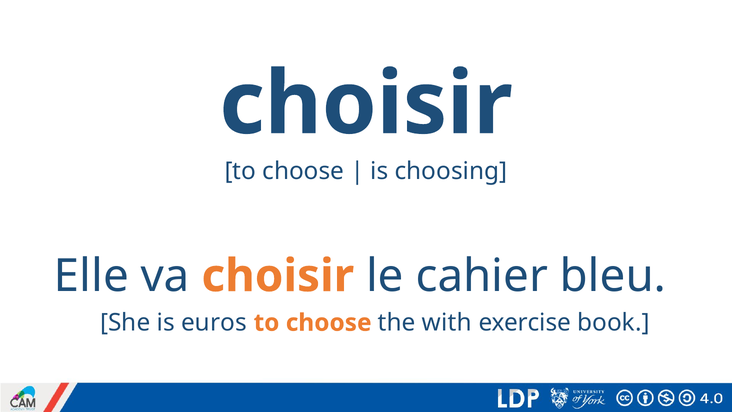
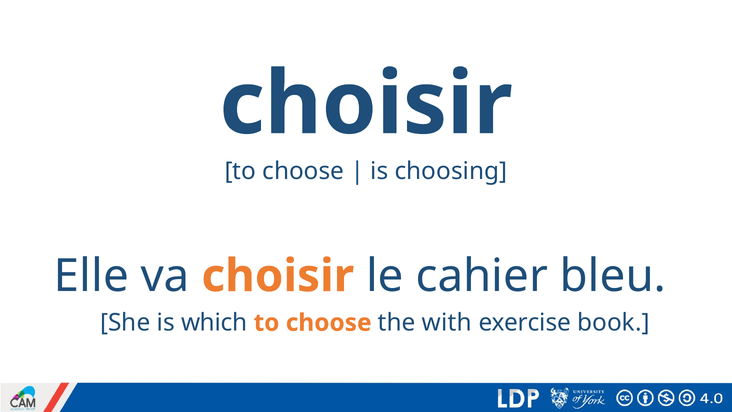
euros: euros -> which (214, 323)
